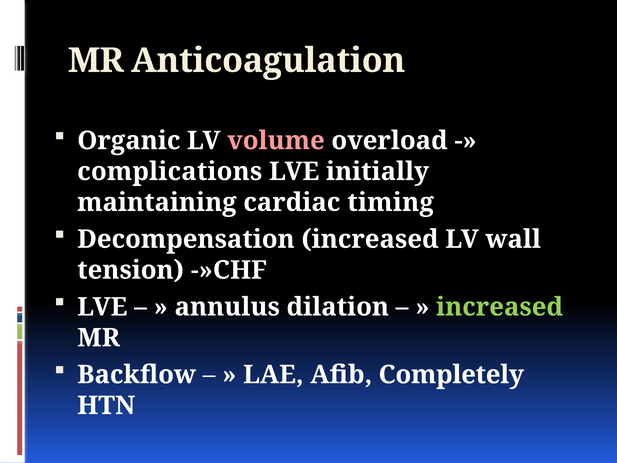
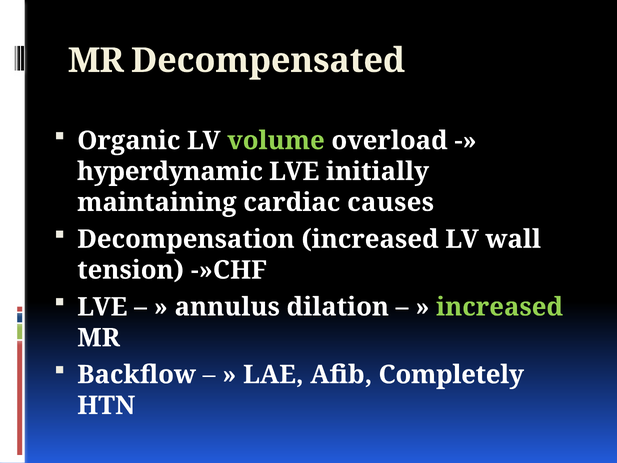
Anticoagulation: Anticoagulation -> Decompensated (268, 61)
volume colour: pink -> light green (276, 141)
complications: complications -> hyperdynamic (170, 171)
timing: timing -> causes (391, 202)
